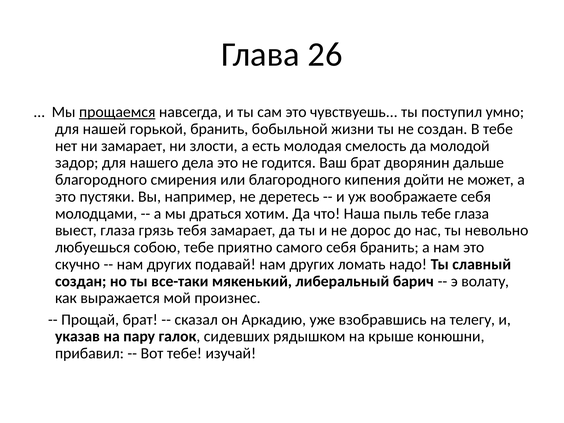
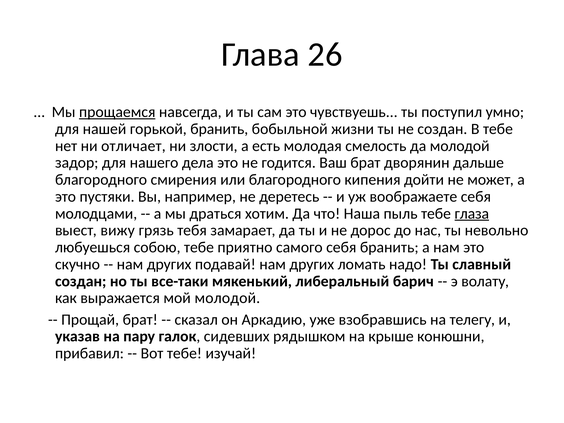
ни замарает: замарает -> отличает (133, 146)
глаза underline: none -> present (472, 214)
выест глаза: глаза -> вижу (118, 230)
мой произнес: произнес -> молодой (227, 298)
